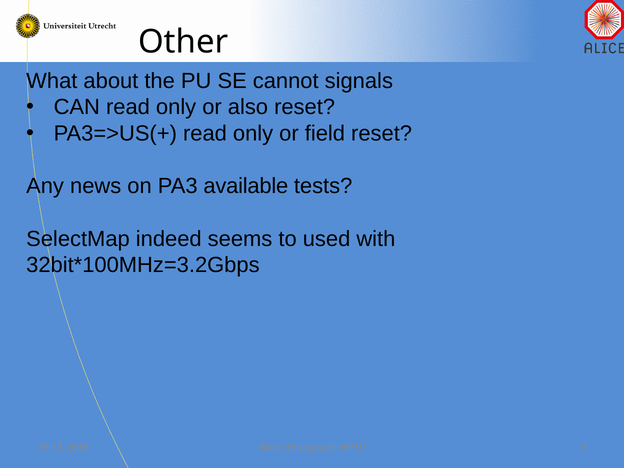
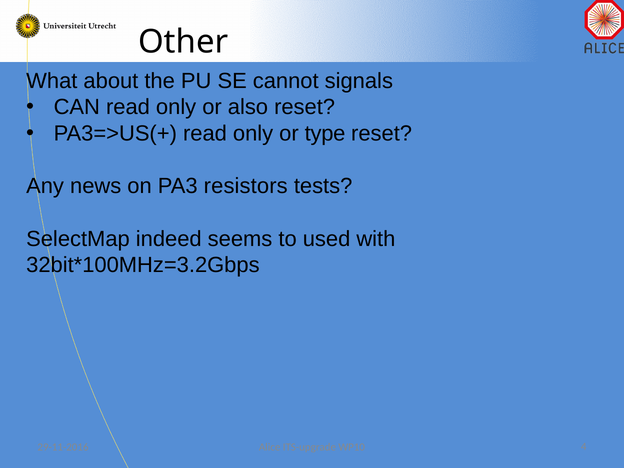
field: field -> type (325, 134)
available: available -> resistors (246, 186)
